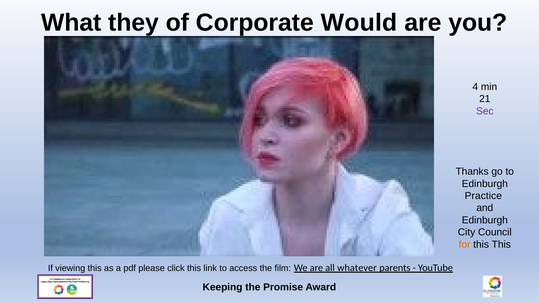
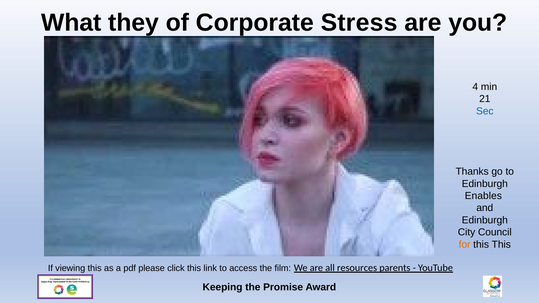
Would: Would -> Stress (359, 23)
Sec colour: purple -> blue (485, 111)
Practice: Practice -> Enables (483, 196)
whatever: whatever -> resources (357, 268)
